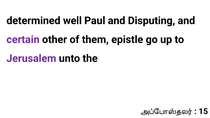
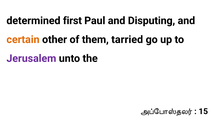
well: well -> first (72, 21)
certain colour: purple -> orange (23, 40)
epistle: epistle -> tarried (127, 40)
